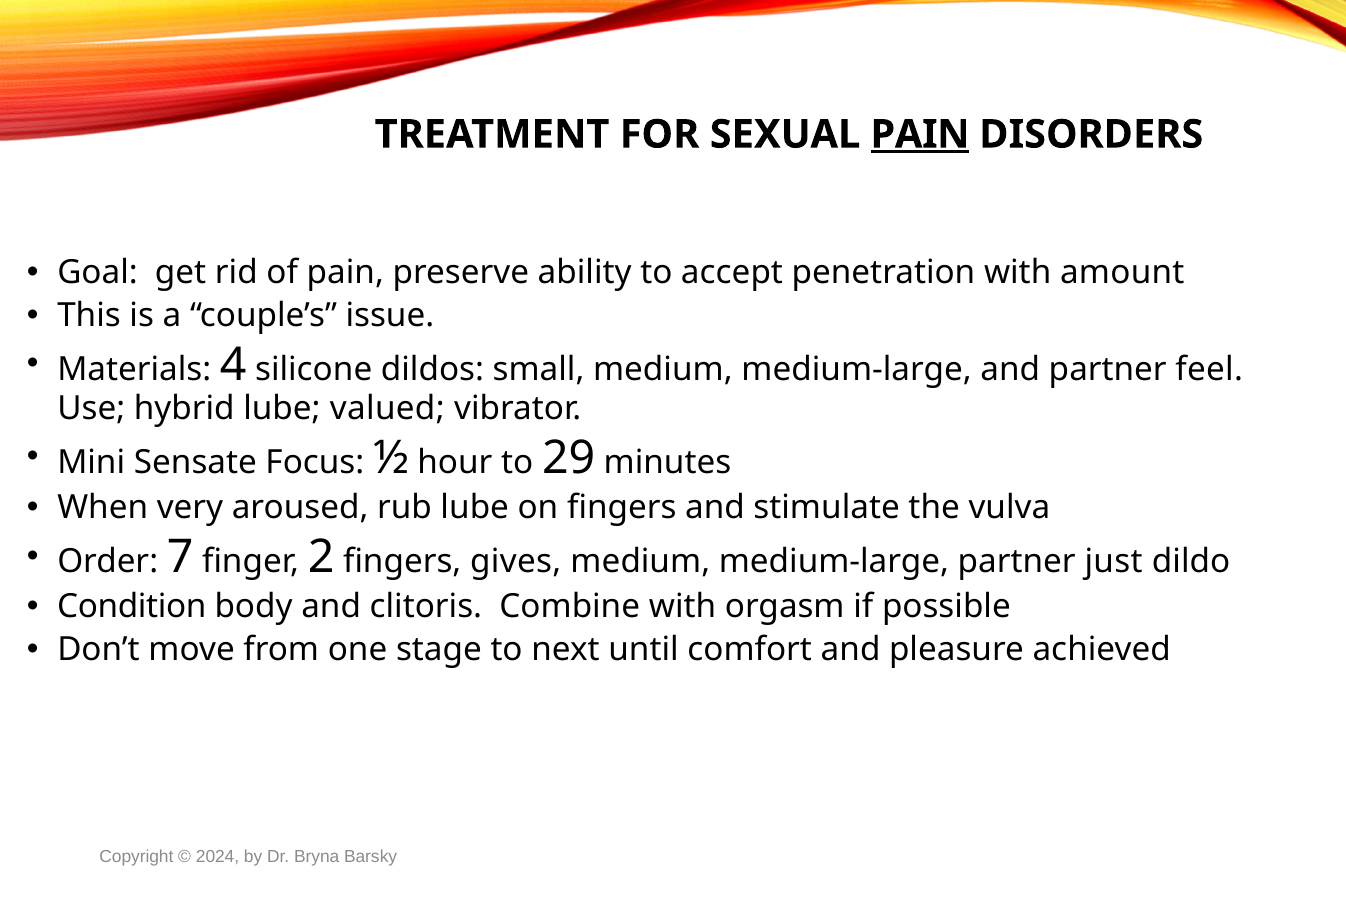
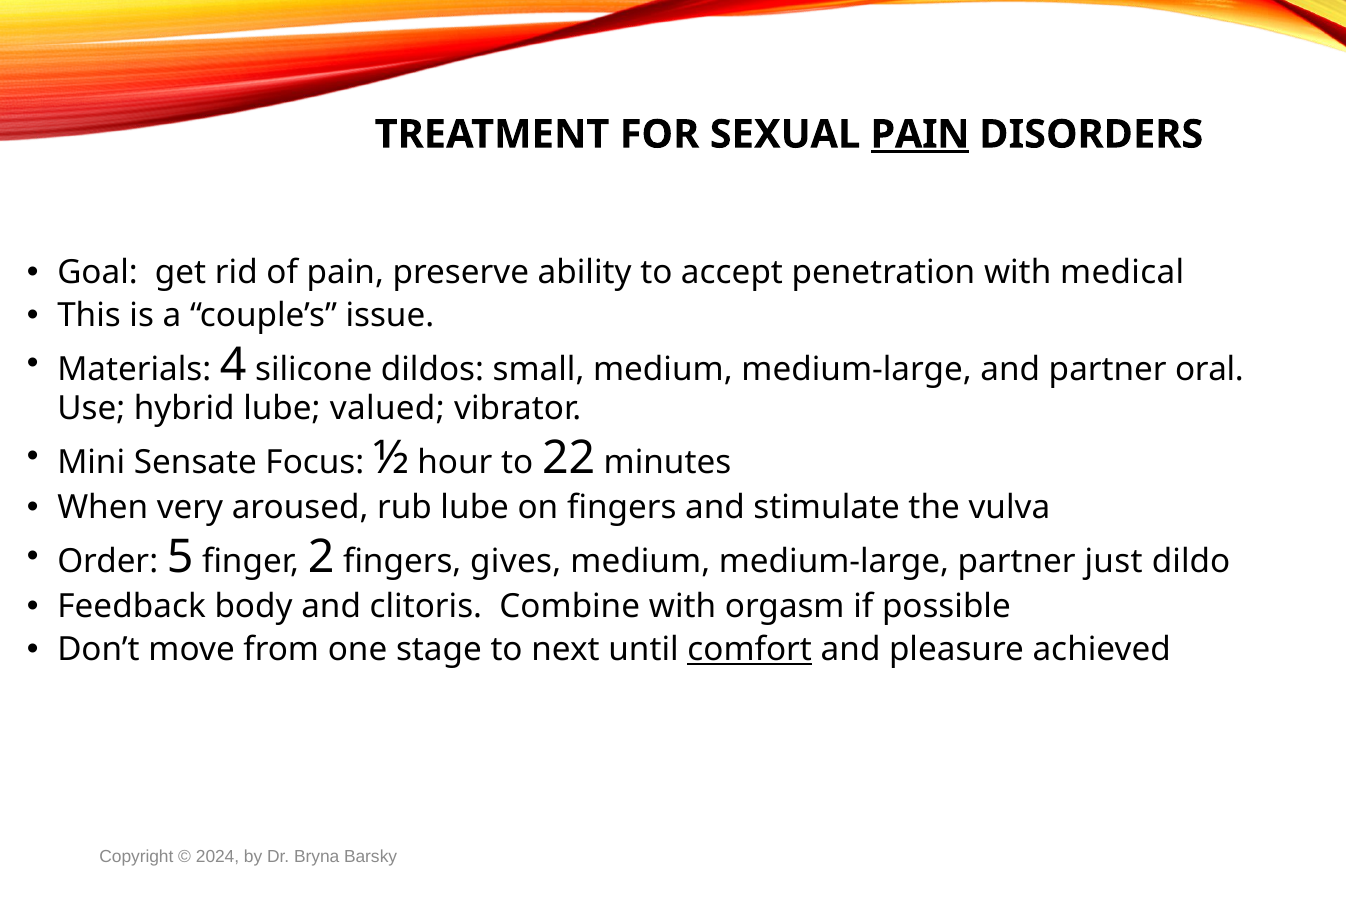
amount: amount -> medical (1122, 273)
feel: feel -> oral (1210, 370)
29: 29 -> 22 (569, 458)
7: 7 -> 5 (180, 557)
Condition: Condition -> Feedback (132, 607)
comfort underline: none -> present (750, 650)
